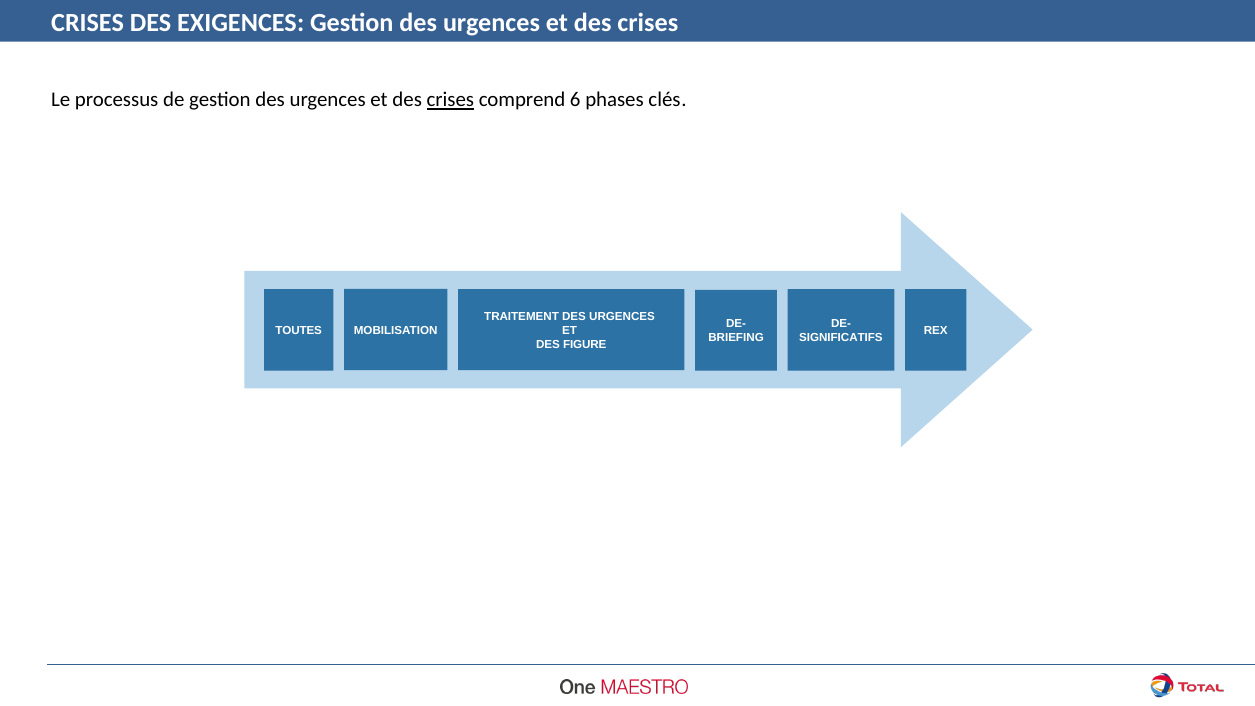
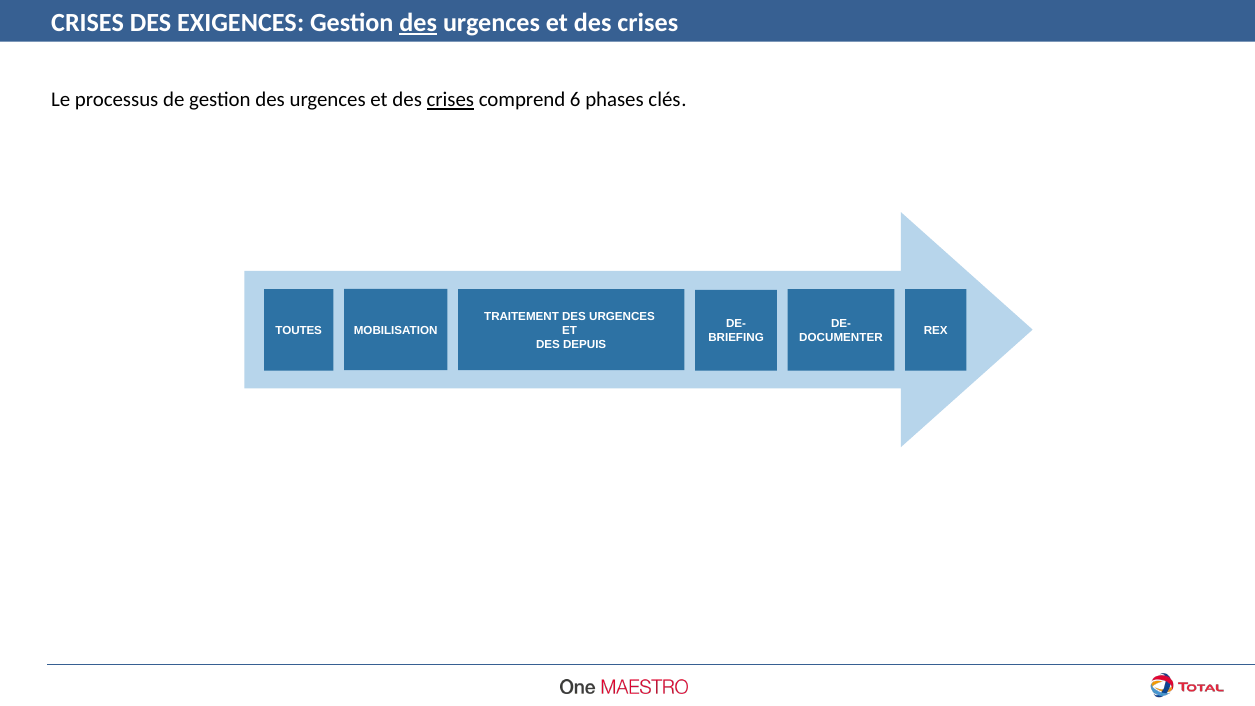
des underline: none -> present (418, 23)
SIGNIFICATIFS: SIGNIFICATIFS -> DOCUMENTER (841, 338)
DES FIGURE: FIGURE -> DEPUIS (585, 344)
